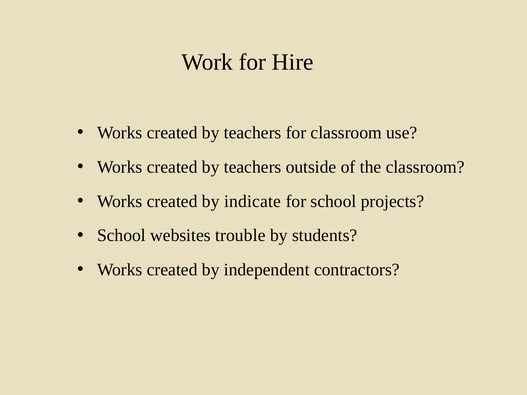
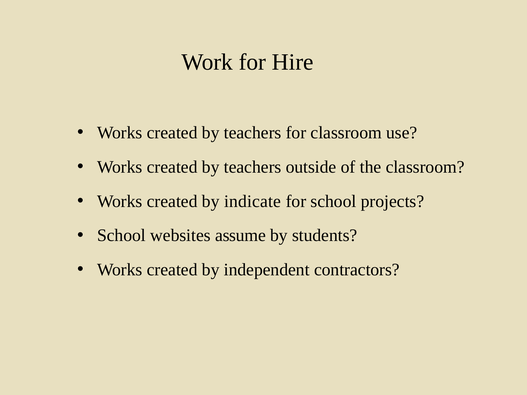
trouble: trouble -> assume (240, 236)
